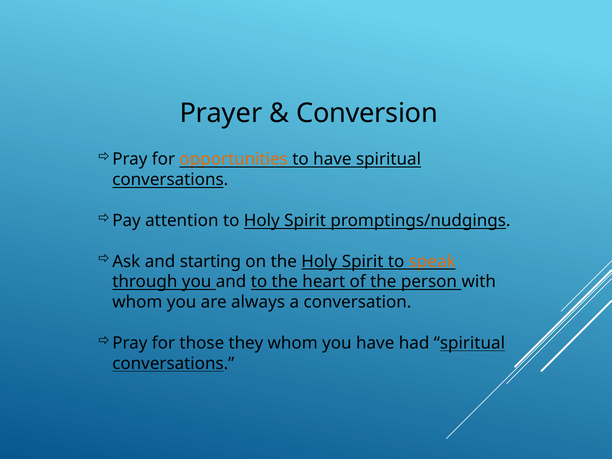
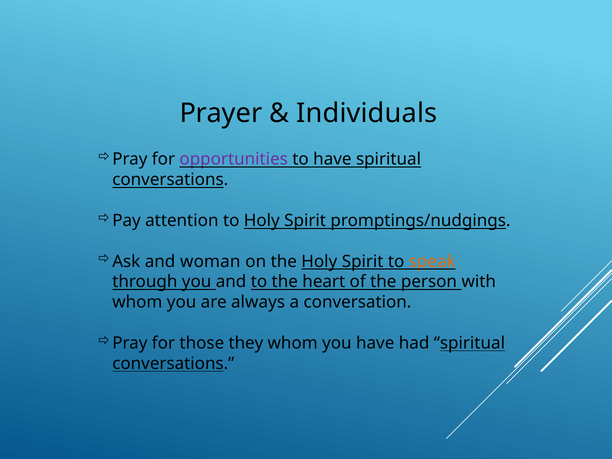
Conversion: Conversion -> Individuals (367, 113)
opportunities colour: orange -> purple (234, 159)
starting: starting -> woman (210, 261)
